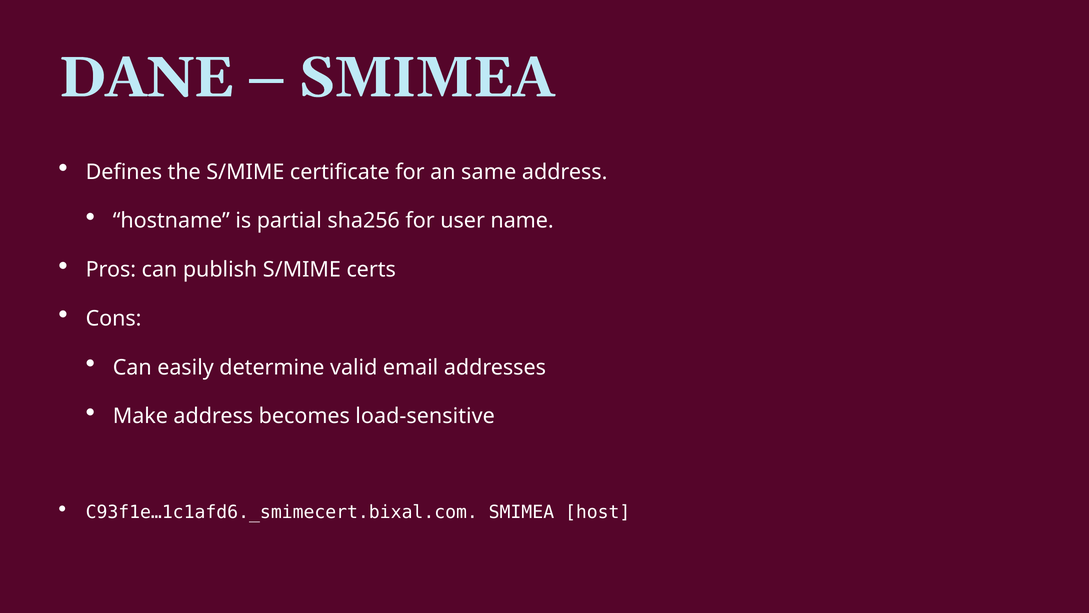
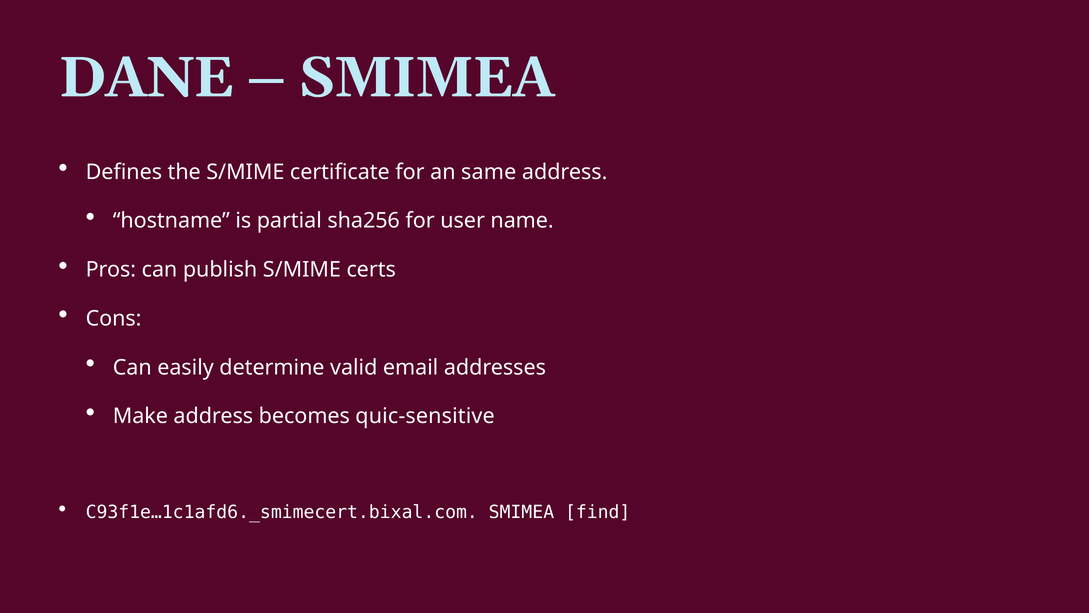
load-sensitive: load-sensitive -> quic-sensitive (425, 416)
host: host -> find (598, 512)
